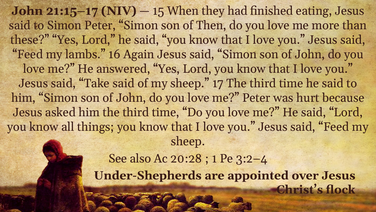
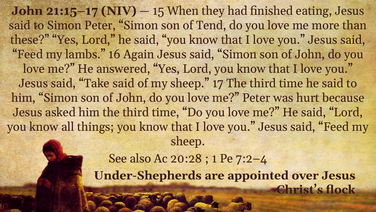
Then: Then -> Tend (211, 25)
3:2–4: 3:2–4 -> 7:2–4 (252, 158)
